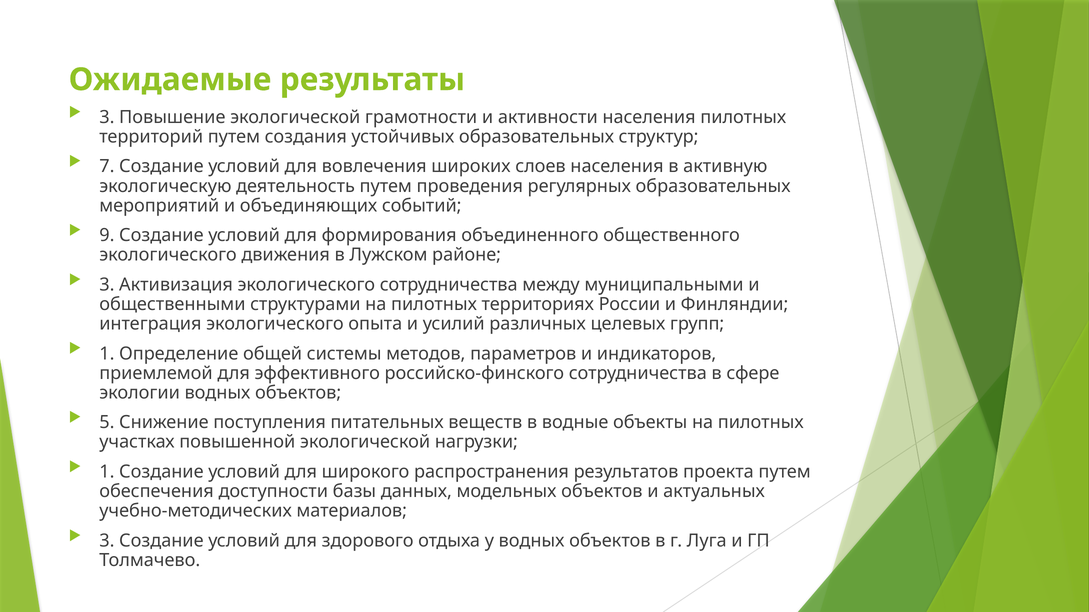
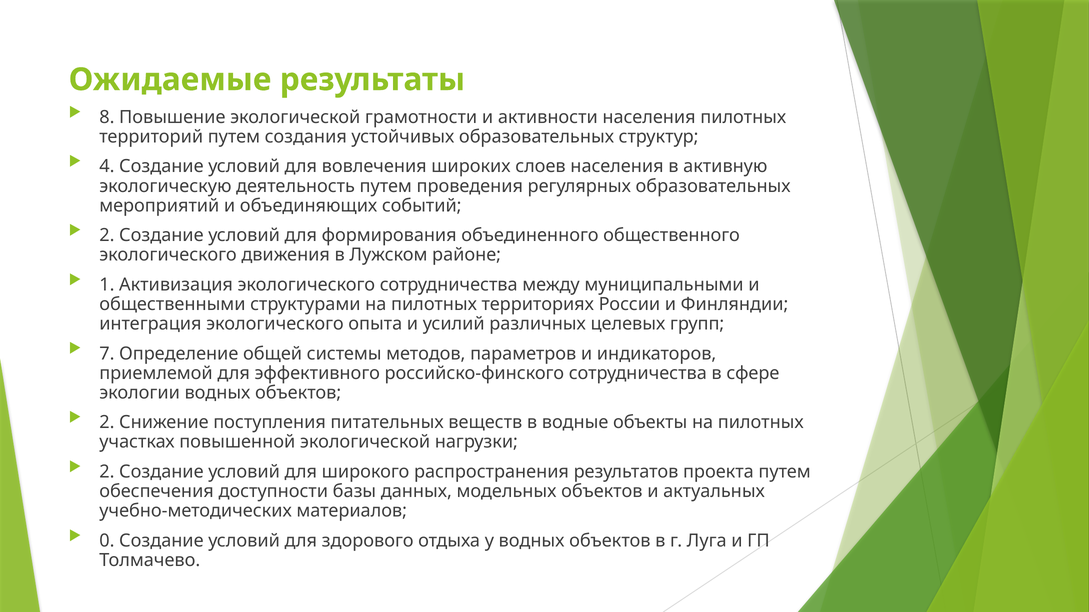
3: 3 -> 8 (107, 117)
7: 7 -> 4 (107, 167)
9: 9 -> 2 (107, 236)
3: 3 -> 1 (107, 285)
1: 1 -> 7 (107, 354)
5: 5 -> 2 (107, 423)
1: 1 -> 2 (107, 472)
3: 3 -> 0 (107, 541)
